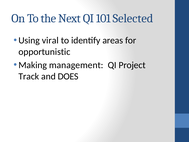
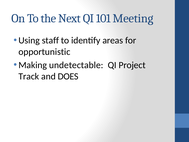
Selected: Selected -> Meeting (133, 18)
viral: viral -> staff (50, 40)
management: management -> undetectable (76, 65)
